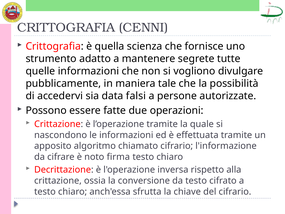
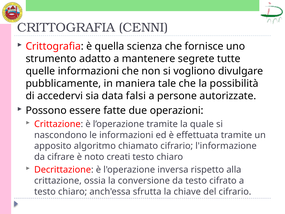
firma: firma -> creati (118, 157)
